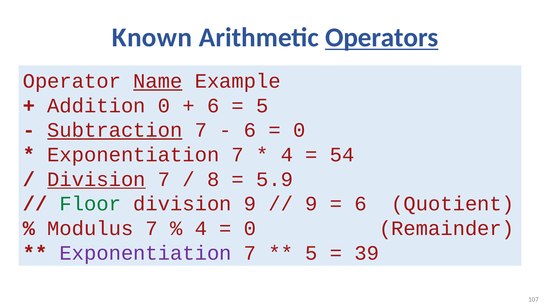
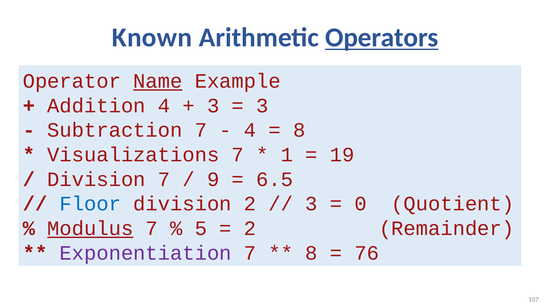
Addition 0: 0 -> 4 (164, 106)
6: 6 -> 3 (213, 106)
5: 5 -> 3 (262, 106)
Subtraction underline: present -> none (115, 130)
6: 6 -> 4 (250, 130)
0: 0 -> 8 (299, 130)
Exponentiation: Exponentiation -> Visualizations (133, 155)
4: 4 -> 1 (287, 155)
54: 54 -> 19 (342, 155)
Division underline: present -> none (96, 179)
8: 8 -> 9 (213, 179)
5.9: 5.9 -> 6.5 (275, 179)
Floor colour: green -> blue (90, 204)
division 9: 9 -> 2 (250, 204)
9: 9 -> 3 (311, 204)
6: 6 -> 0 (361, 204)
Modulus underline: none -> present (90, 229)
4: 4 -> 5 (201, 229)
0: 0 -> 2 (250, 229)
5: 5 -> 8 (311, 253)
39: 39 -> 76 (367, 253)
